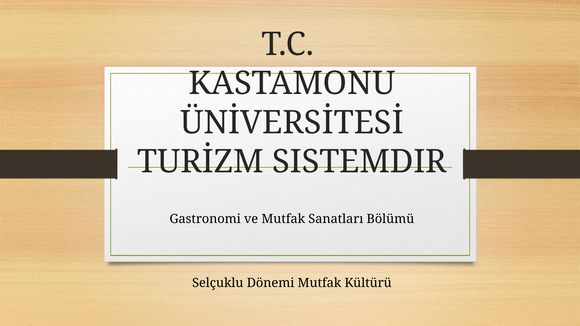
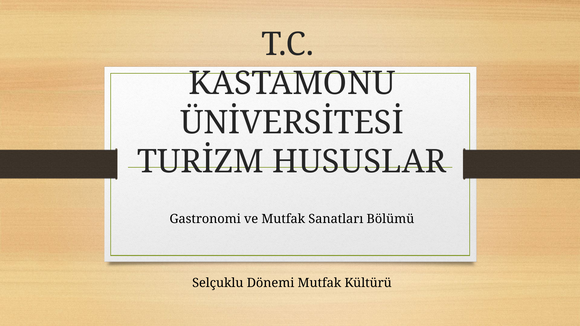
SISTEMDIR: SISTEMDIR -> HUSUSLAR (359, 162)
